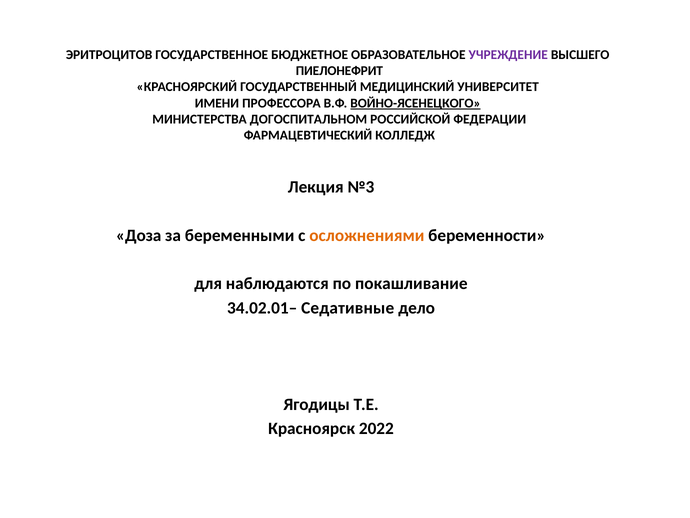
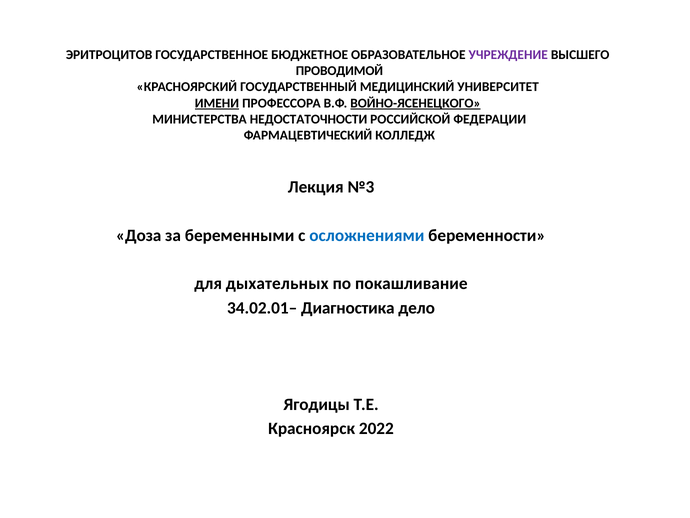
ПИЕЛОНЕФРИТ: ПИЕЛОНЕФРИТ -> ПРОВОДИМОЙ (339, 71)
ИМЕНИ underline: none -> present (217, 103)
ДОГОСПИТАЛЬНОМ: ДОГОСПИТАЛЬНОМ -> НЕДОСТАТОЧНОСТИ (309, 119)
осложнениями colour: orange -> blue (367, 235)
наблюдаются: наблюдаются -> дыхательных (277, 283)
Седативные: Седативные -> Диагностика (348, 308)
